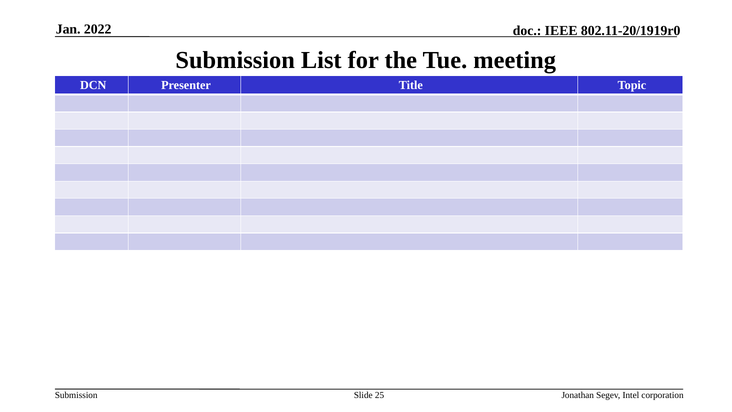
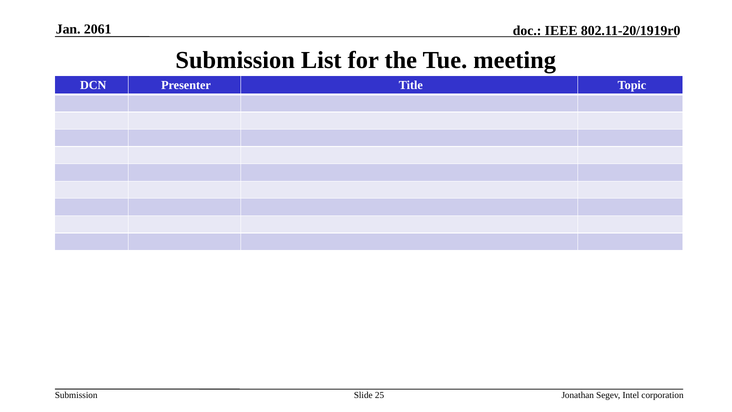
2022: 2022 -> 2061 (98, 29)
